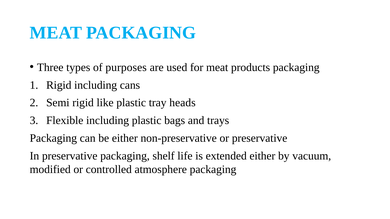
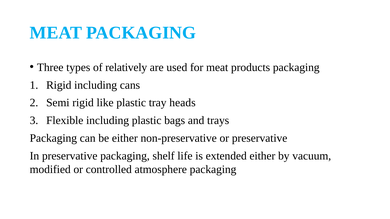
purposes: purposes -> relatively (126, 67)
